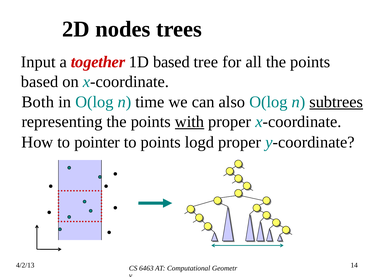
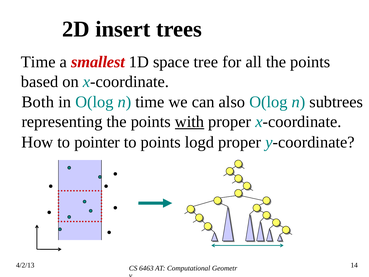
nodes: nodes -> insert (123, 29)
Input: Input -> Time (38, 62)
together: together -> smallest (98, 62)
1D based: based -> space (171, 62)
subtrees underline: present -> none (336, 102)
